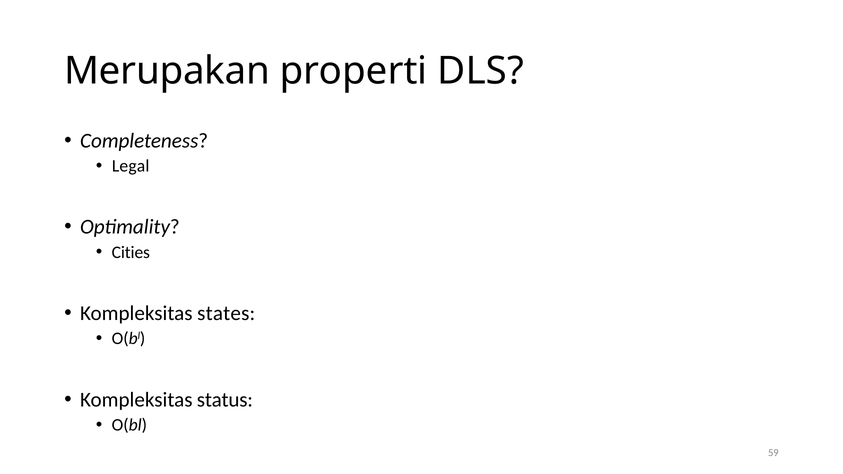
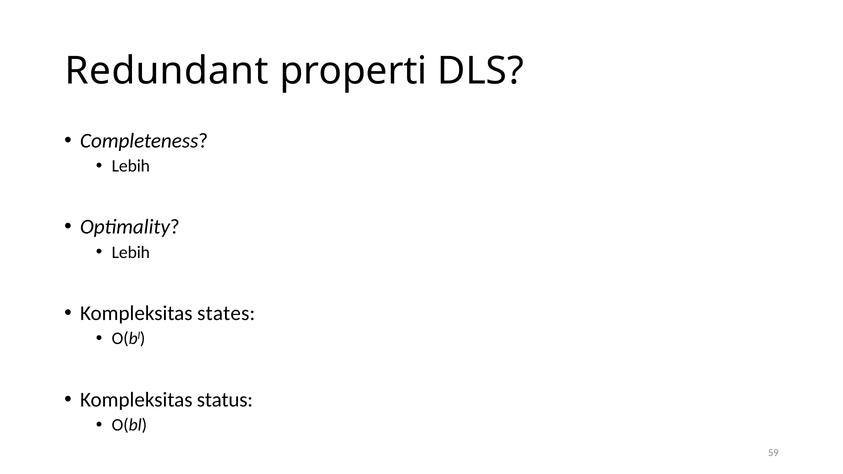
Merupakan: Merupakan -> Redundant (167, 71)
Legal: Legal -> Lebih (131, 166)
Cities: Cities -> Lebih (131, 252)
